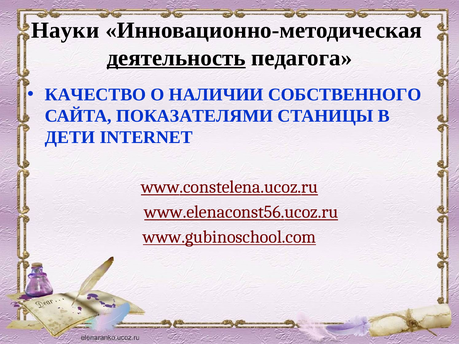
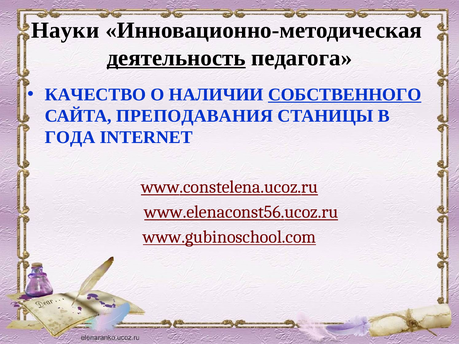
СОБСТВЕННОГО underline: none -> present (345, 95)
ПОКАЗАТЕЛЯМИ: ПОКАЗАТЕЛЯМИ -> ПРЕПОДАВАНИЯ (195, 116)
ДЕТИ: ДЕТИ -> ГОДА (70, 137)
